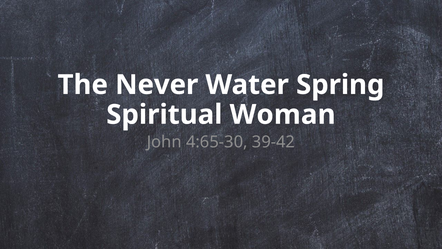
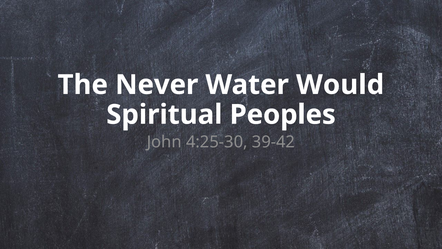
Spring: Spring -> Would (340, 85)
Woman: Woman -> Peoples (283, 115)
4:65-30: 4:65-30 -> 4:25-30 (217, 142)
